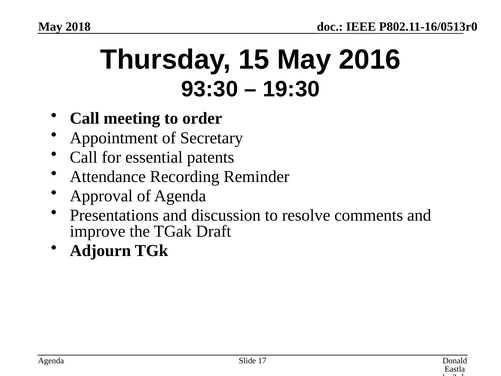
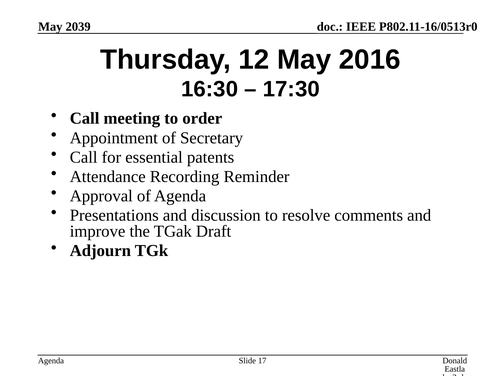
2018: 2018 -> 2039 (78, 27)
15: 15 -> 12 (254, 60)
93:30: 93:30 -> 16:30 (210, 89)
19:30: 19:30 -> 17:30 (291, 89)
